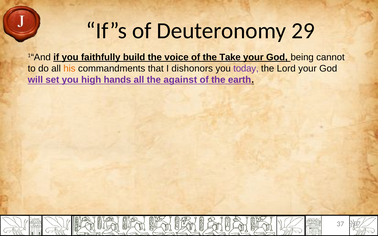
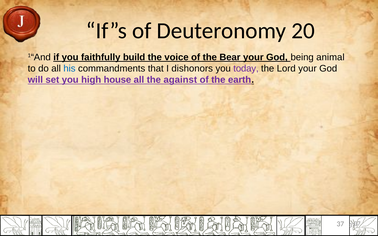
29: 29 -> 20 (303, 31)
Take: Take -> Bear (230, 57)
cannot: cannot -> animal (330, 57)
his colour: orange -> blue (69, 69)
hands: hands -> house (117, 80)
